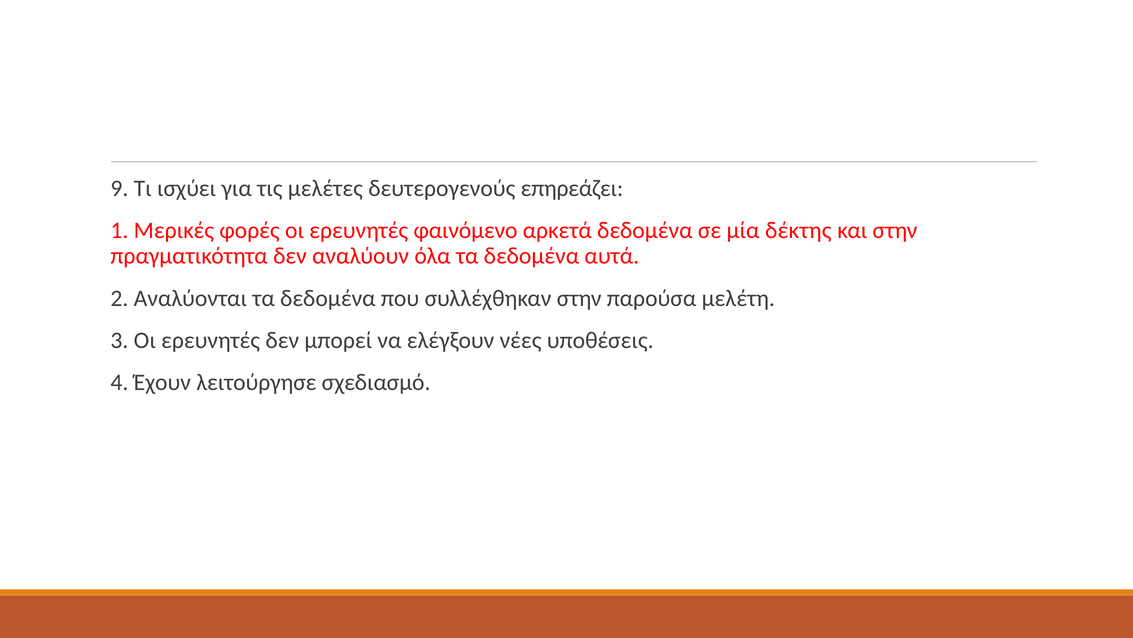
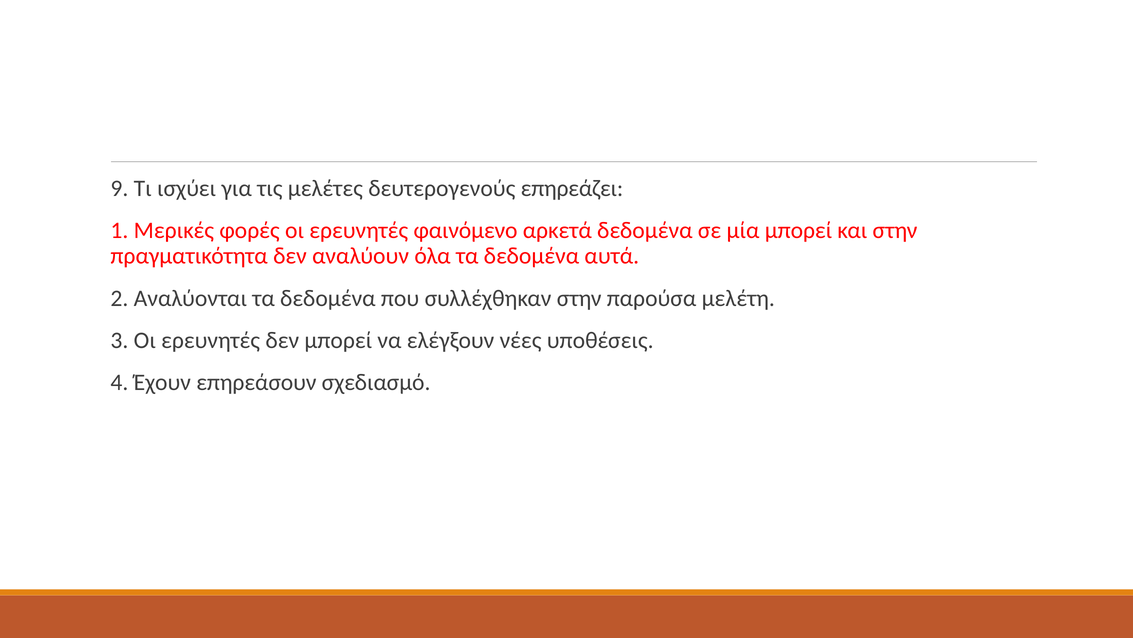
μία δέκτης: δέκτης -> μπορεί (798, 230)
λειτούργησε: λειτούργησε -> επηρεάσουν (256, 382)
